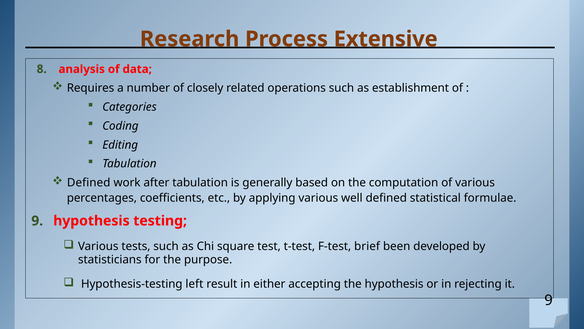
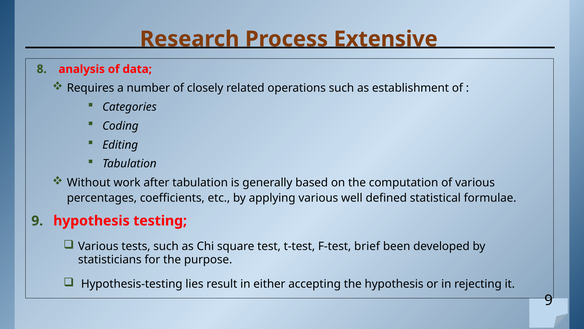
Defined: Defined -> Without (89, 183)
left: left -> lies (194, 284)
